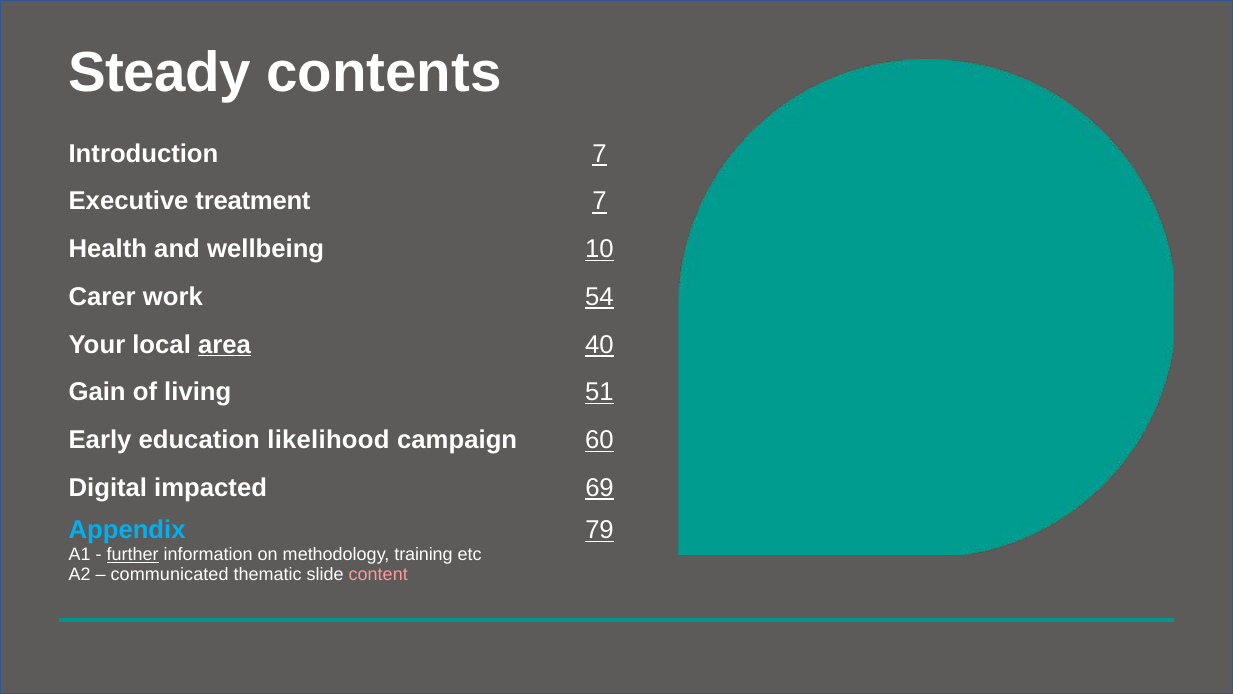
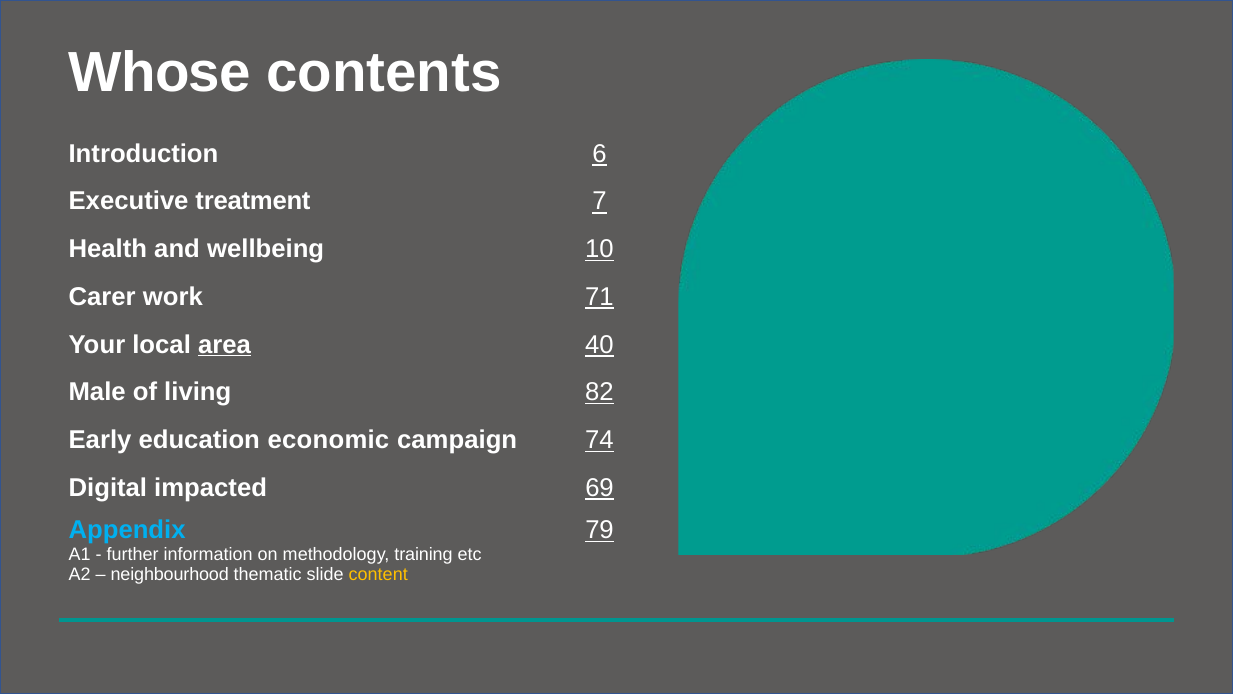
Steady: Steady -> Whose (160, 73)
Introduction 7: 7 -> 6 (600, 154)
54: 54 -> 71 (600, 297)
Gain: Gain -> Male (97, 392)
51: 51 -> 82 (600, 392)
likelihood: likelihood -> economic (328, 440)
60: 60 -> 74 (600, 440)
further underline: present -> none (133, 554)
communicated: communicated -> neighbourhood (170, 575)
content colour: pink -> yellow (378, 575)
